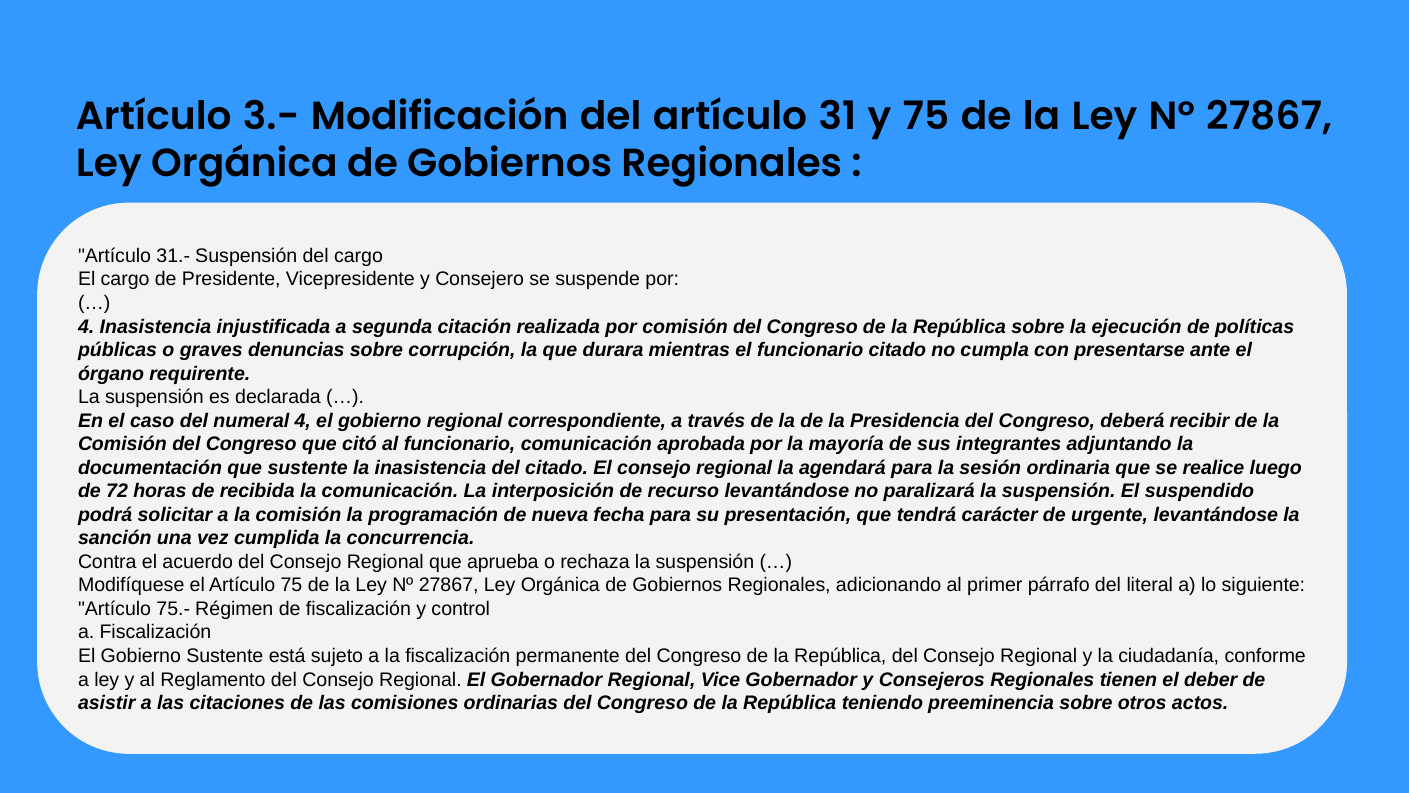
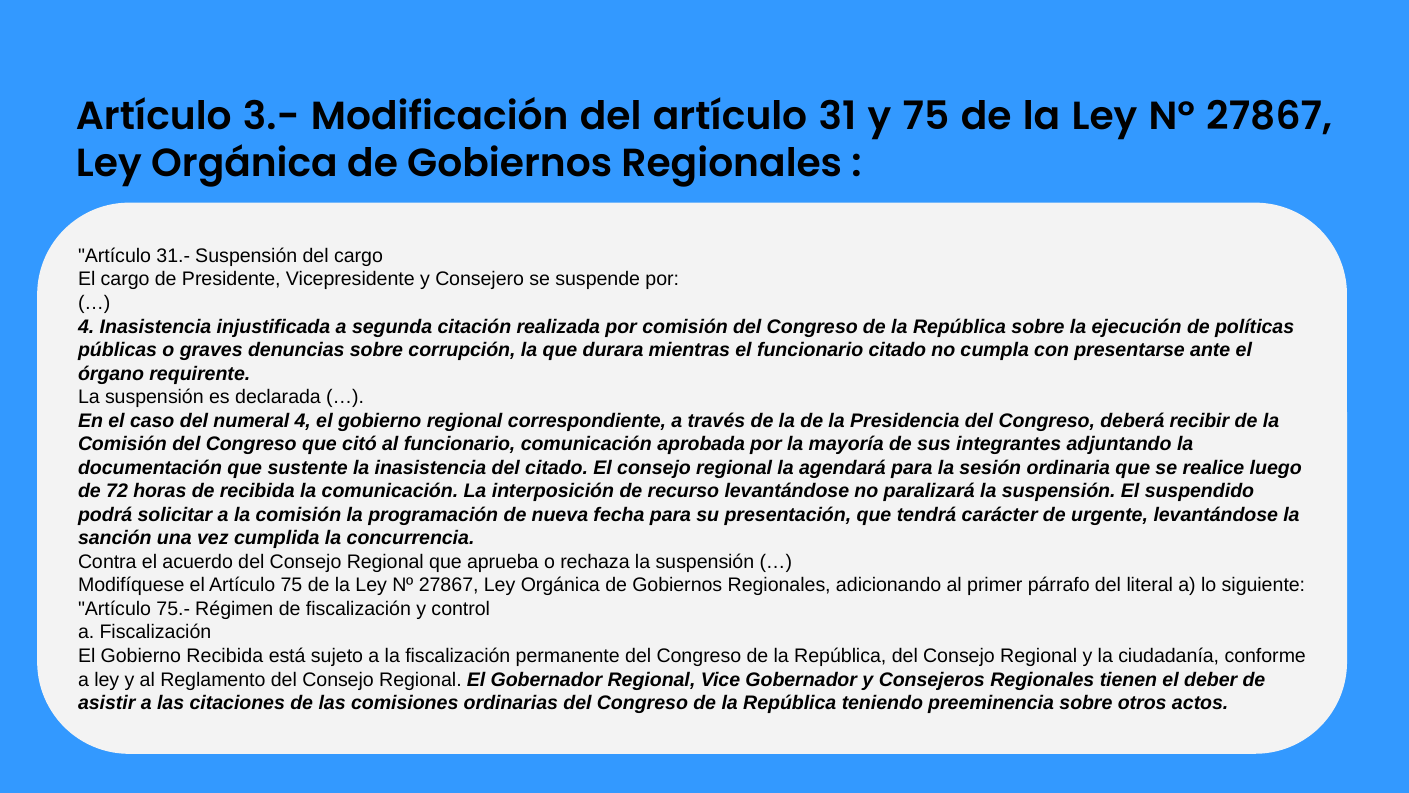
Gobierno Sustente: Sustente -> Recibida (225, 656)
